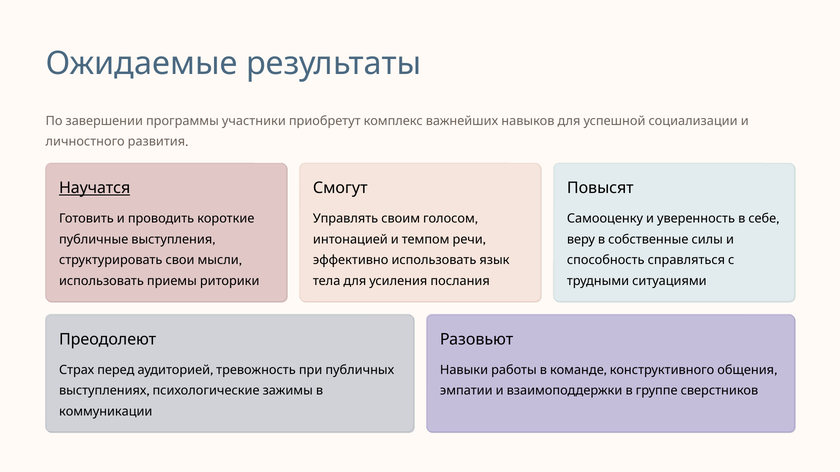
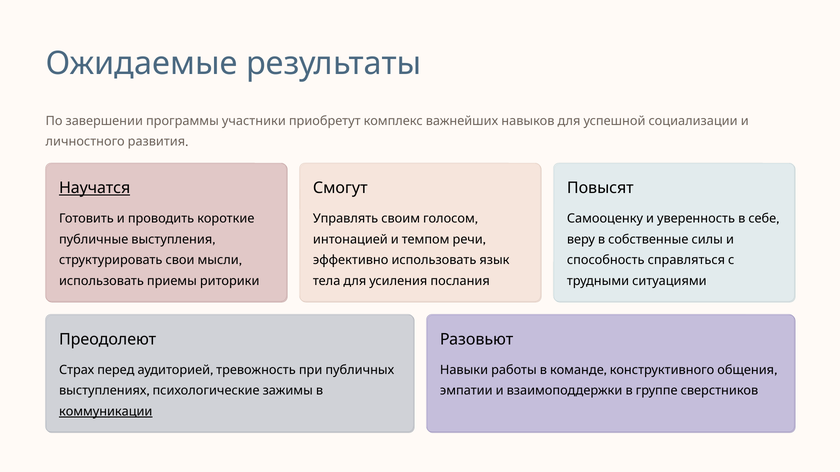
коммуникации underline: none -> present (106, 412)
